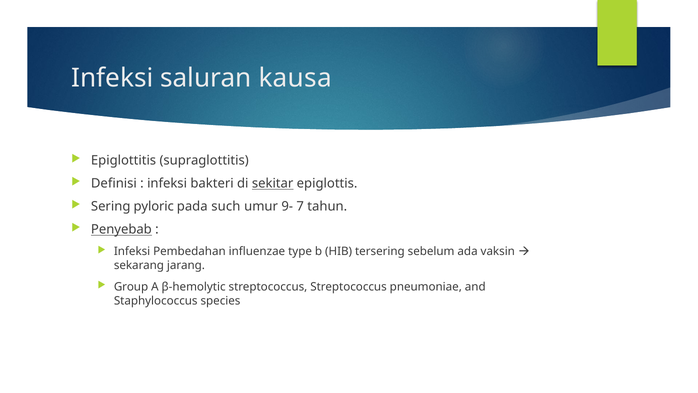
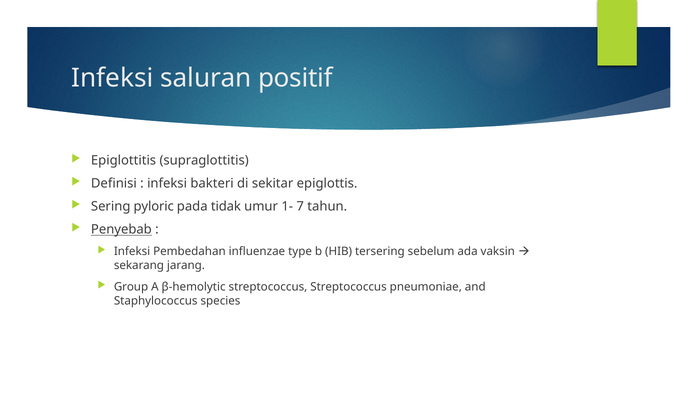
kausa: kausa -> positif (295, 78)
sekitar underline: present -> none (273, 183)
such: such -> tidak (226, 206)
9-: 9- -> 1- (287, 206)
